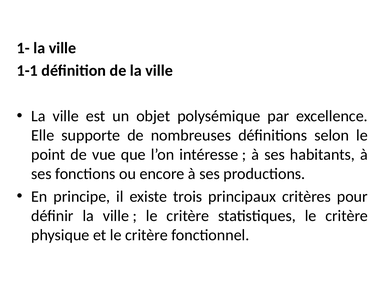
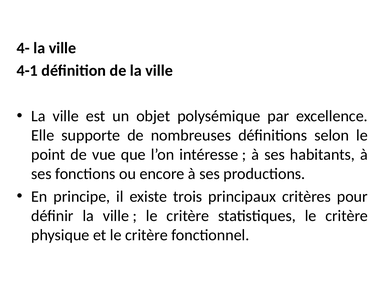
1-: 1- -> 4- (23, 48)
1-1: 1-1 -> 4-1 (27, 71)
